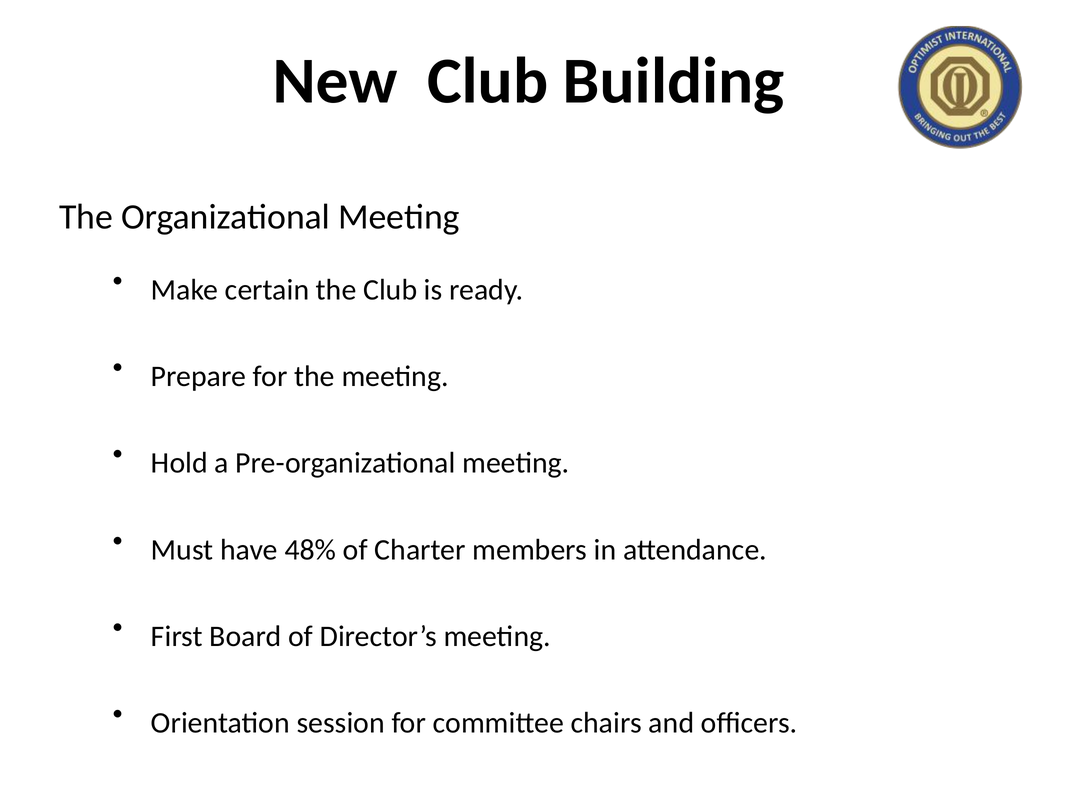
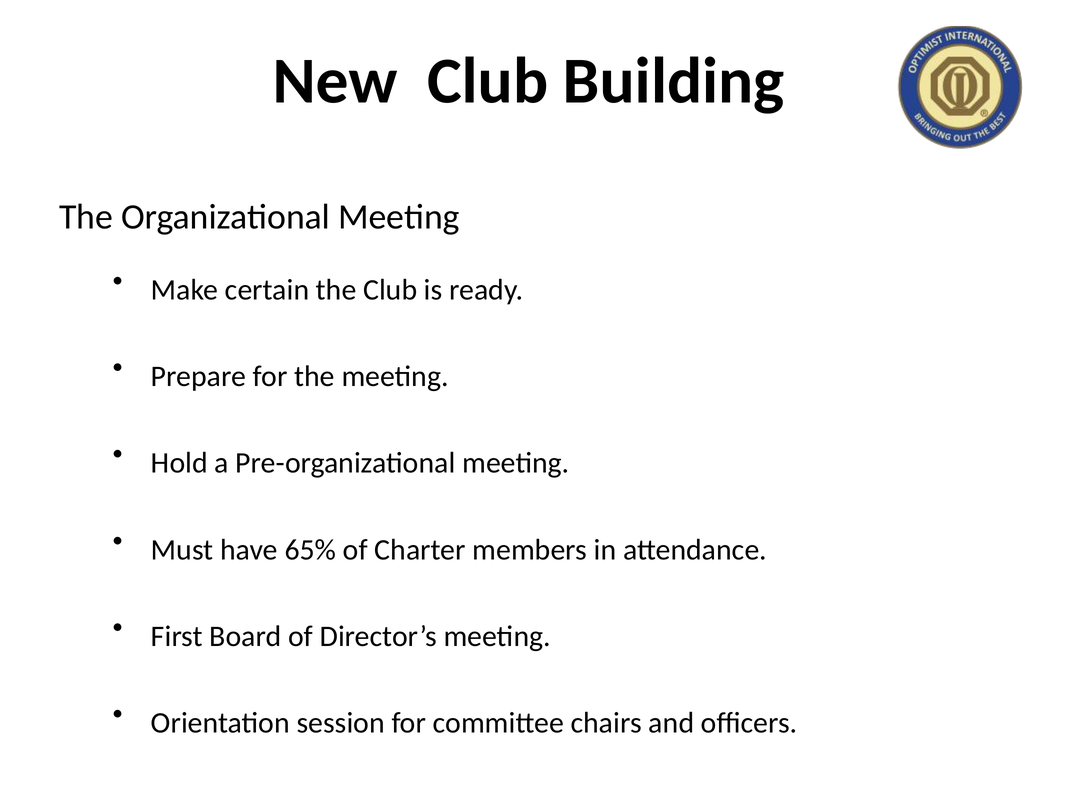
48%: 48% -> 65% (310, 550)
